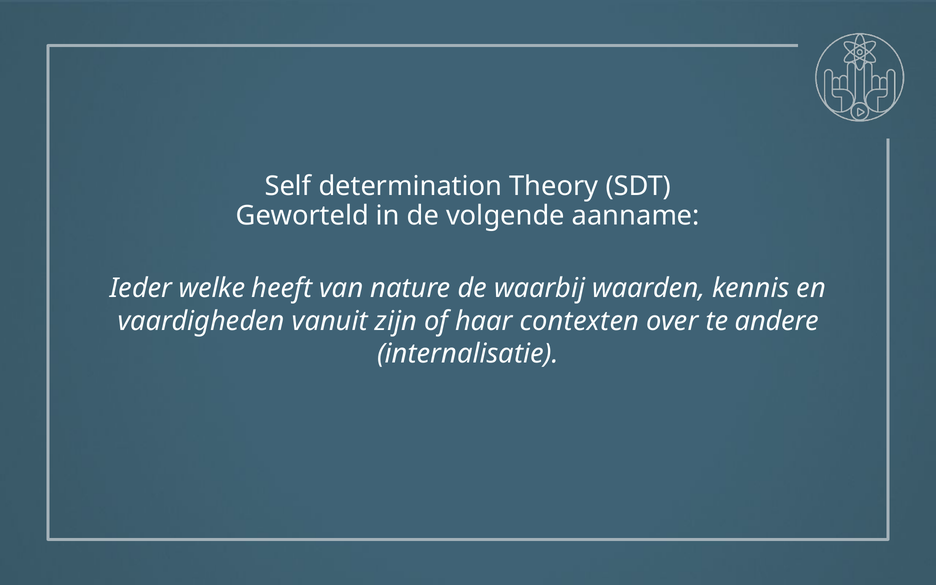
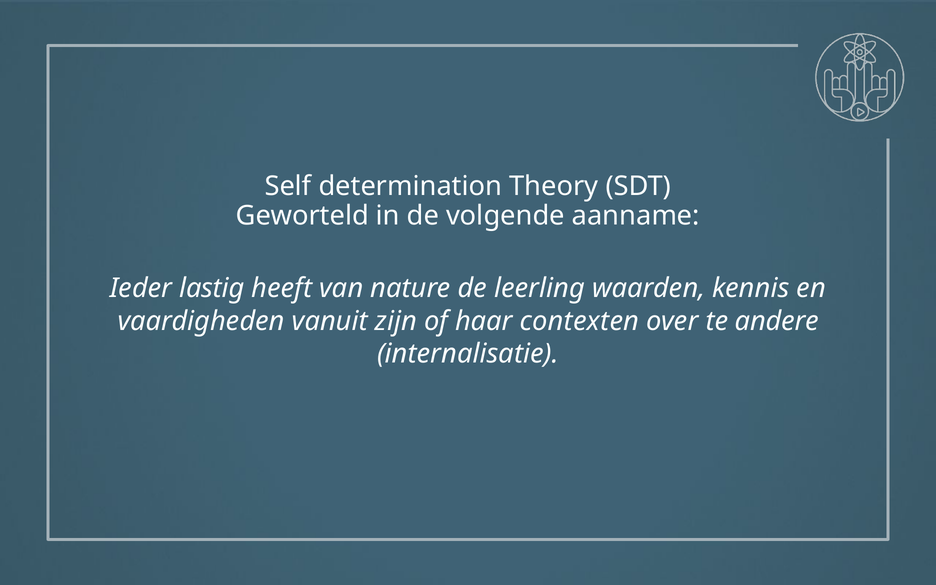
welke: welke -> lastig (212, 288)
waarbij: waarbij -> leerling (540, 288)
